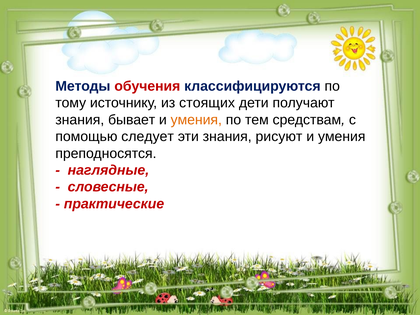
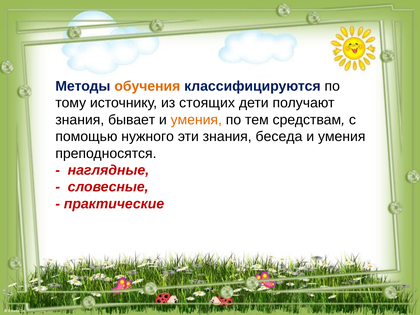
обучения colour: red -> orange (147, 86)
следует: следует -> нужного (148, 137)
рисуют: рисуют -> беседа (279, 137)
